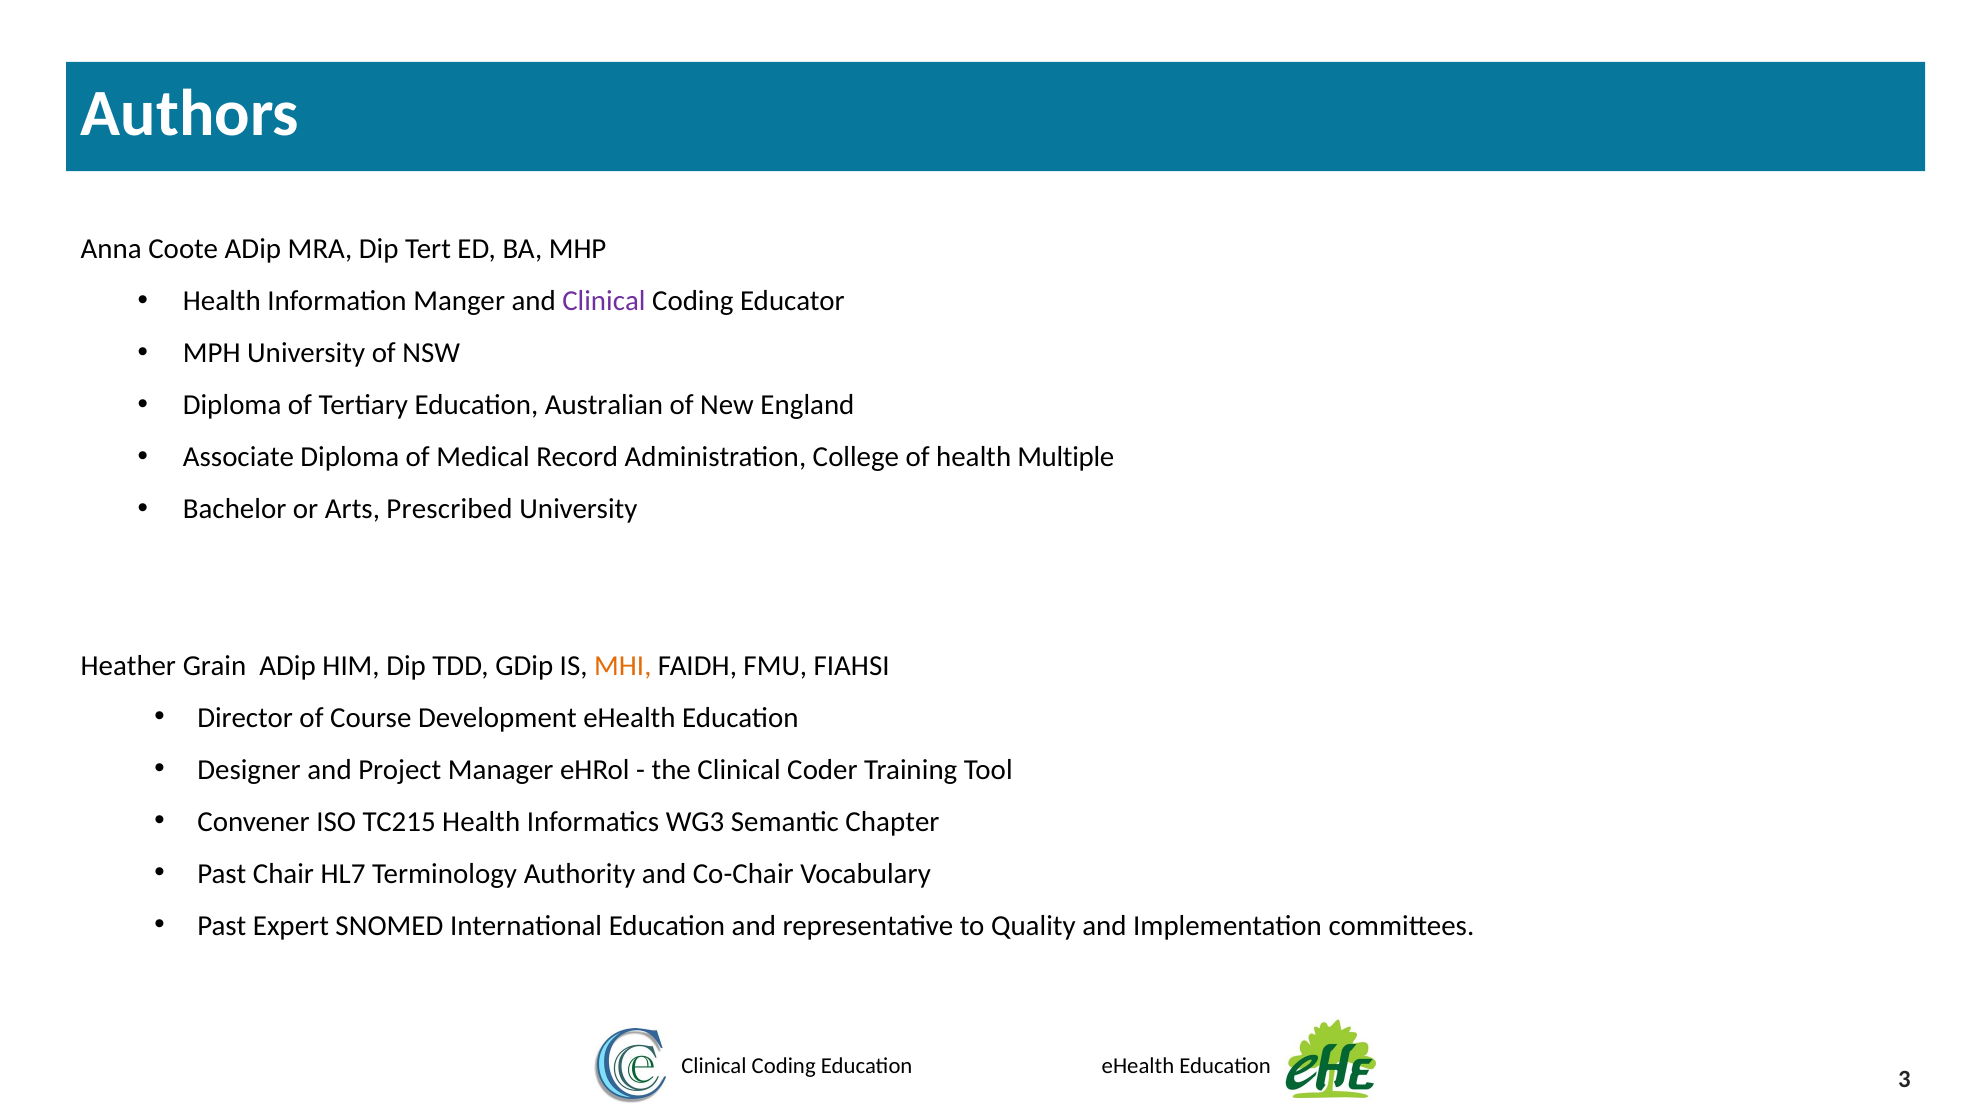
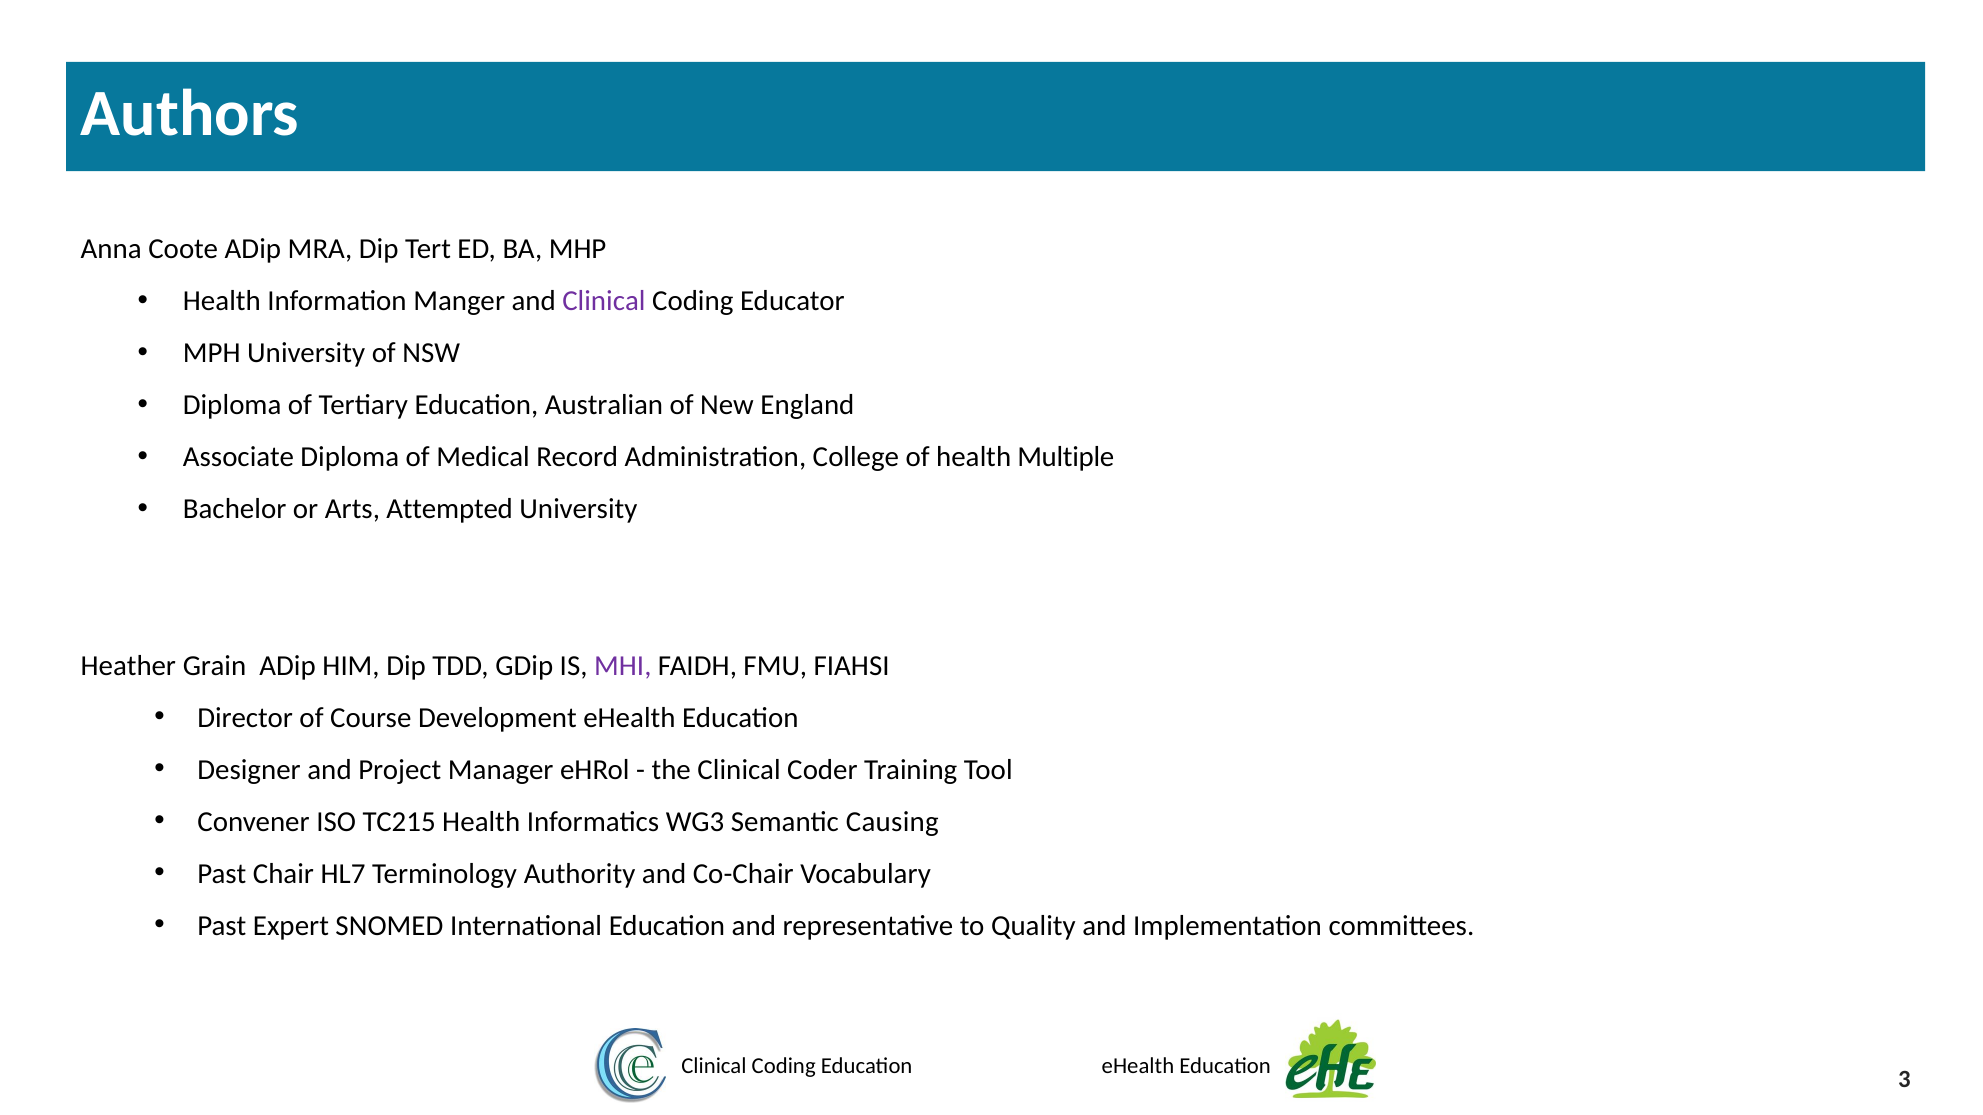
Prescribed: Prescribed -> Attempted (450, 510)
MHI colour: orange -> purple (623, 666)
Chapter: Chapter -> Causing (892, 822)
